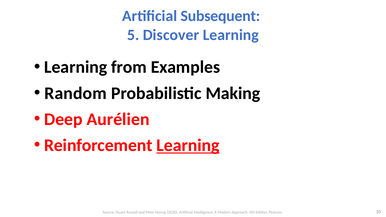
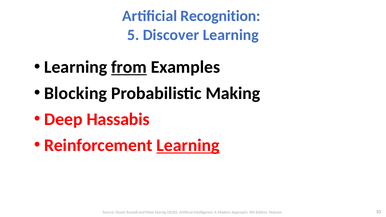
Subsequent: Subsequent -> Recognition (220, 16)
from underline: none -> present (129, 67)
Random: Random -> Blocking (76, 93)
Aurélien: Aurélien -> Hassabis (118, 119)
